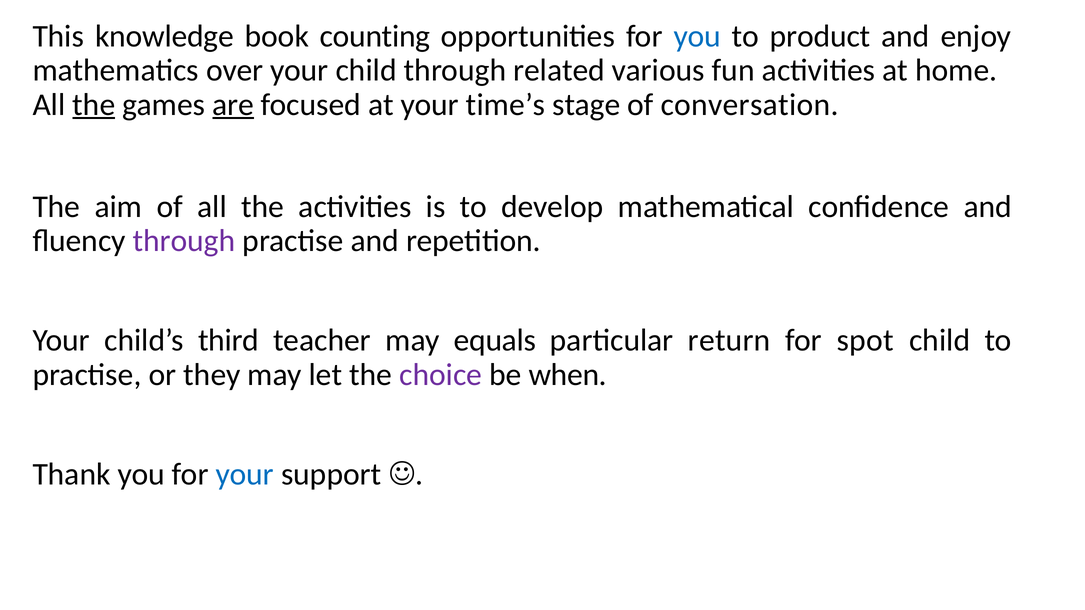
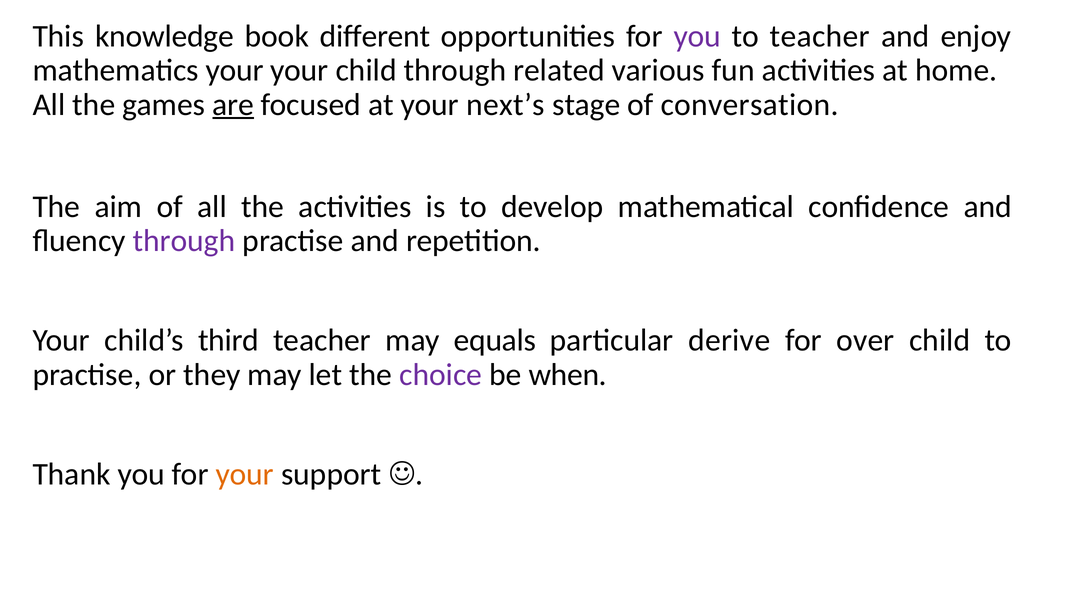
counting: counting -> different (375, 36)
you colour: blue -> purple (697, 36)
to product: product -> teacher (820, 36)
mathematics over: over -> your (235, 71)
the underline: present -> none (94, 105)
time’s: time’s -> next’s (506, 105)
return: return -> derive (729, 341)
spot: spot -> over (865, 341)
your colour: blue -> orange (245, 474)
